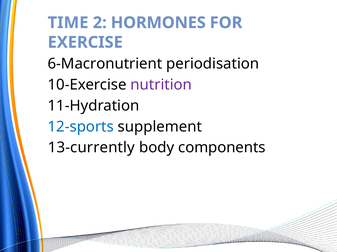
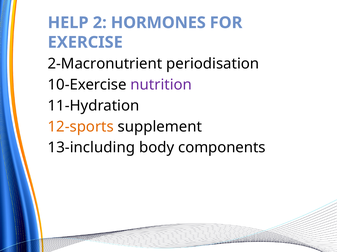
TIME: TIME -> HELP (68, 23)
6-Macronutrient: 6-Macronutrient -> 2-Macronutrient (105, 64)
12-sports colour: blue -> orange (81, 127)
13-currently: 13-currently -> 13-including (91, 148)
